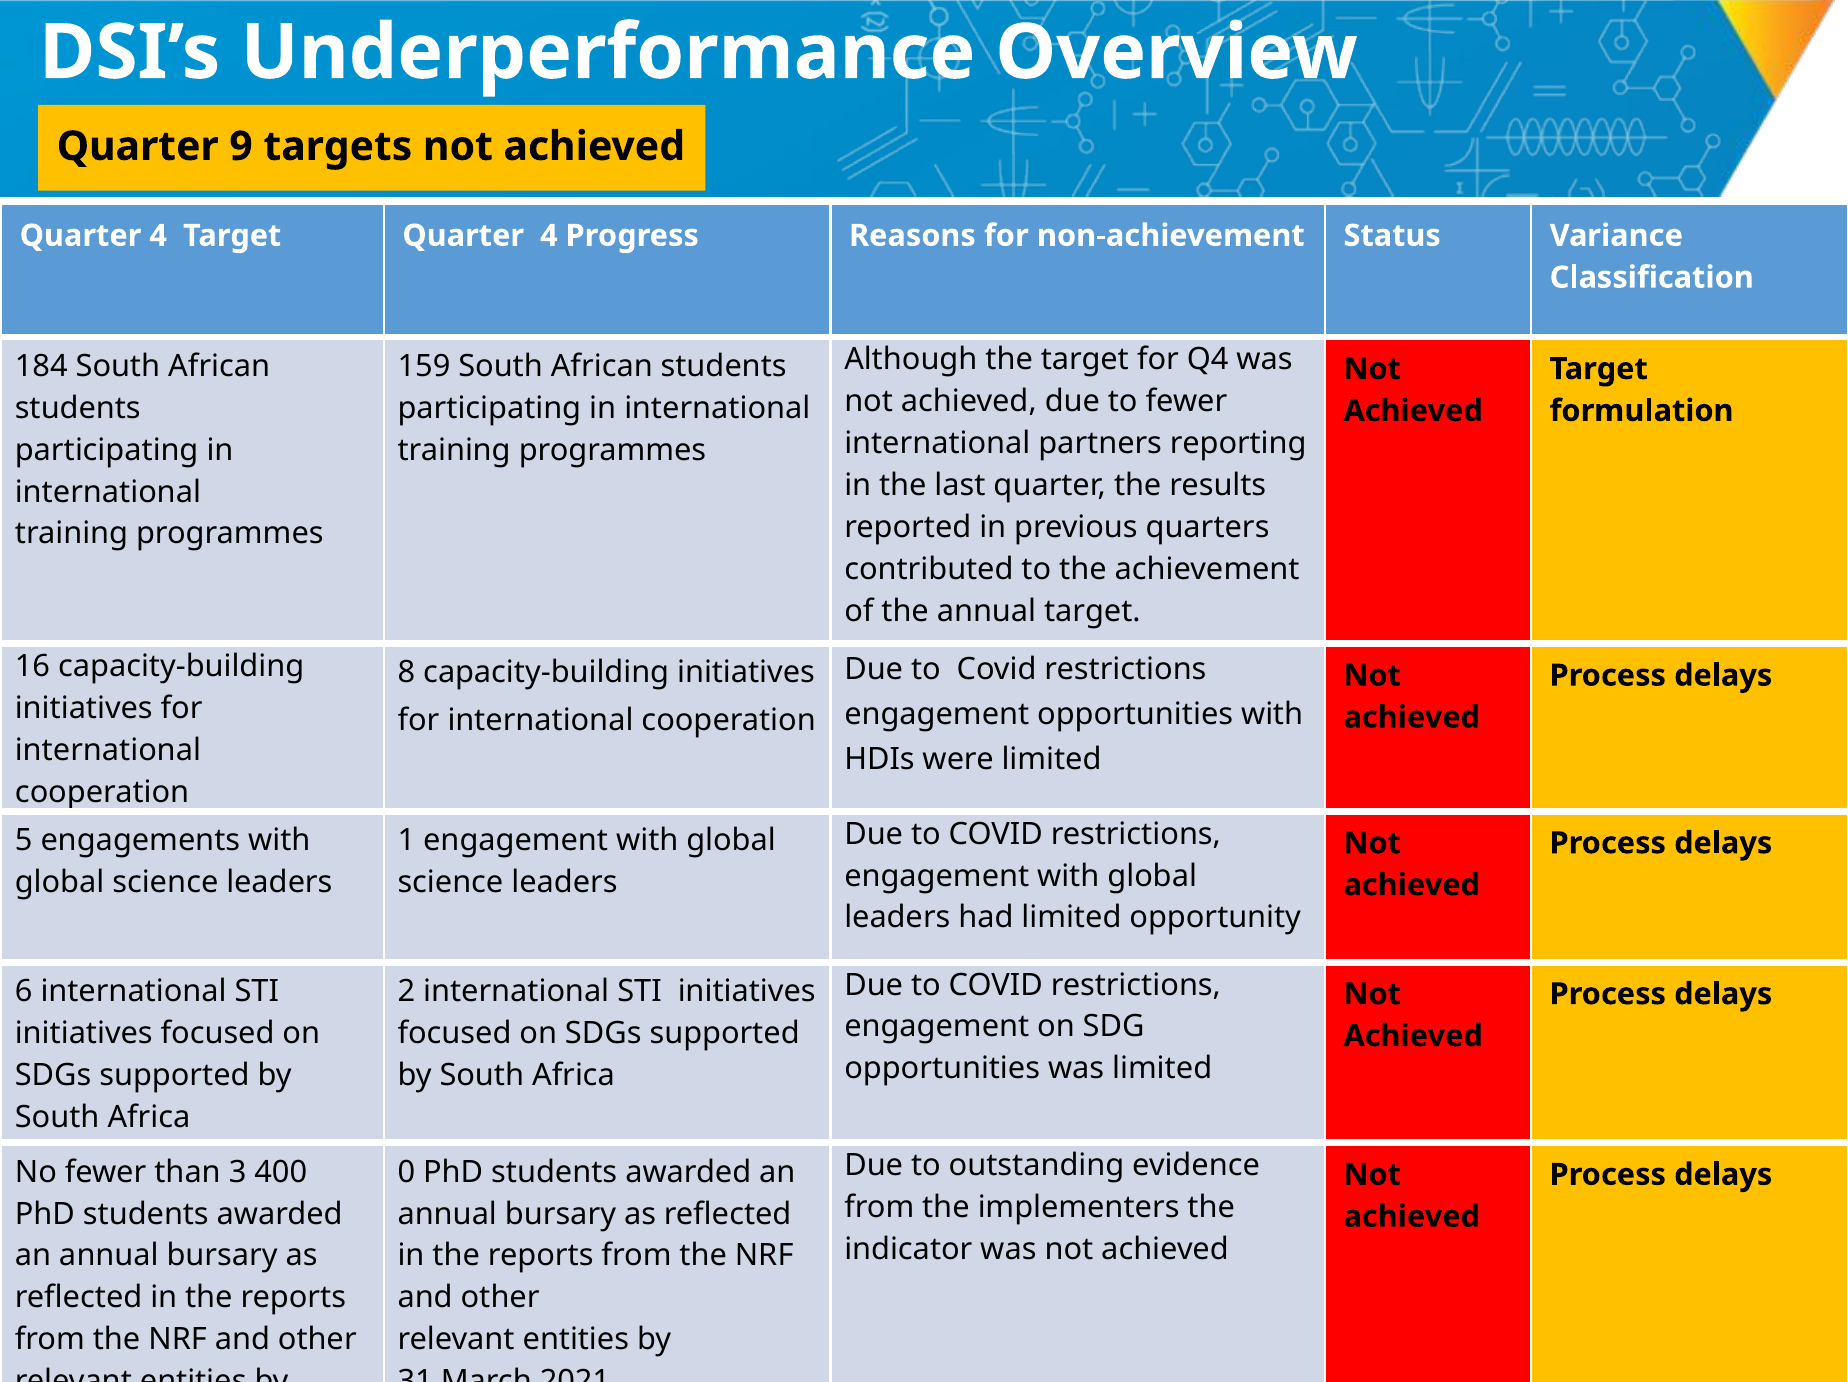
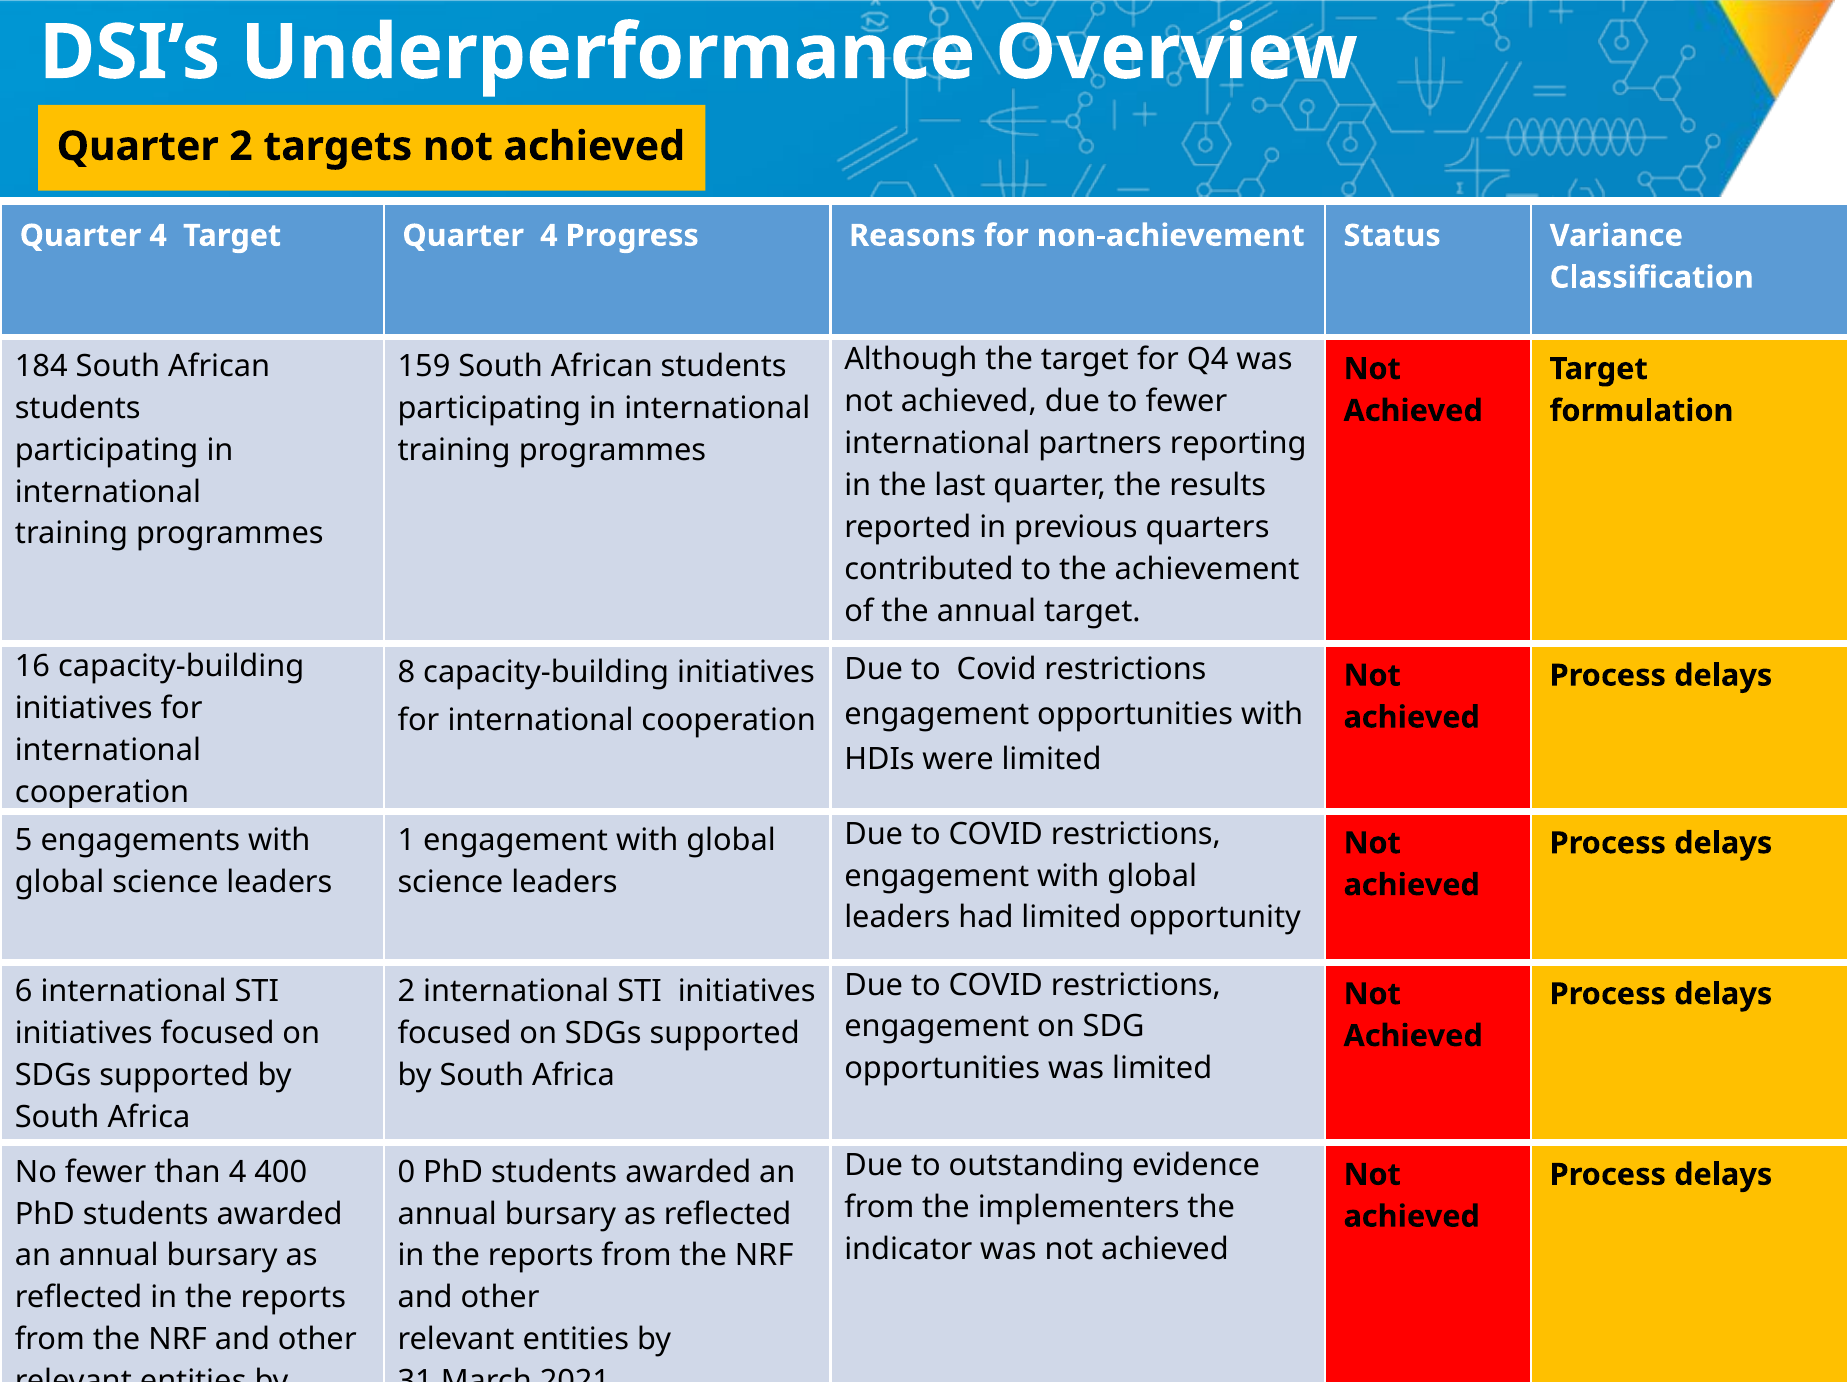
Quarter 9: 9 -> 2 (241, 146)
than 3: 3 -> 4 (238, 1172)
